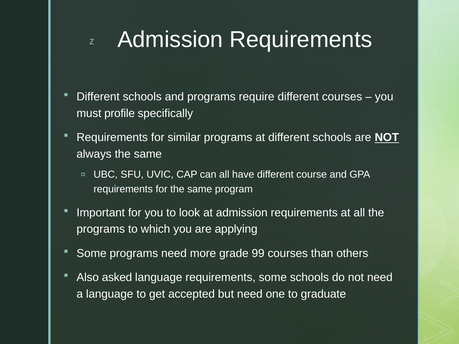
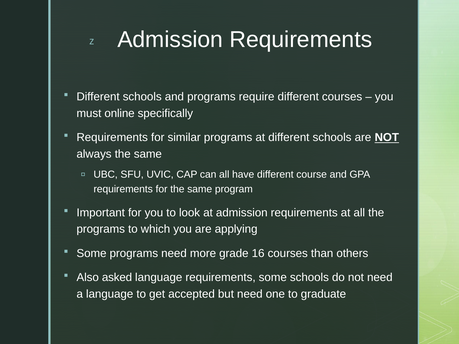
profile: profile -> online (120, 113)
99: 99 -> 16 (258, 254)
